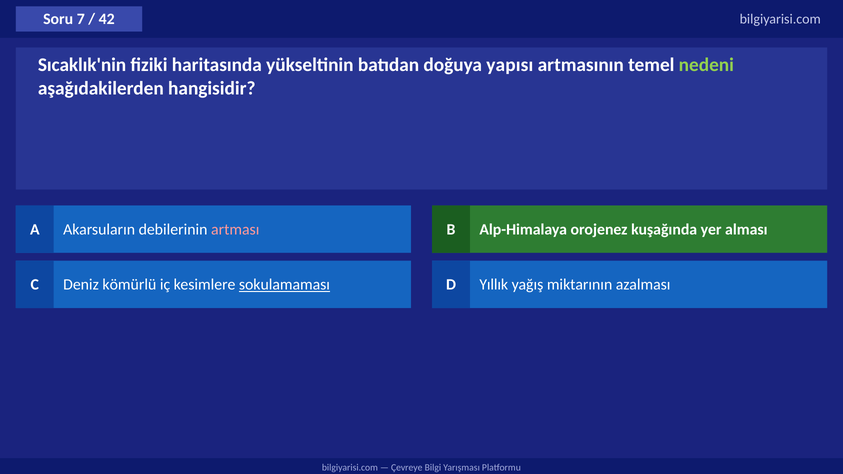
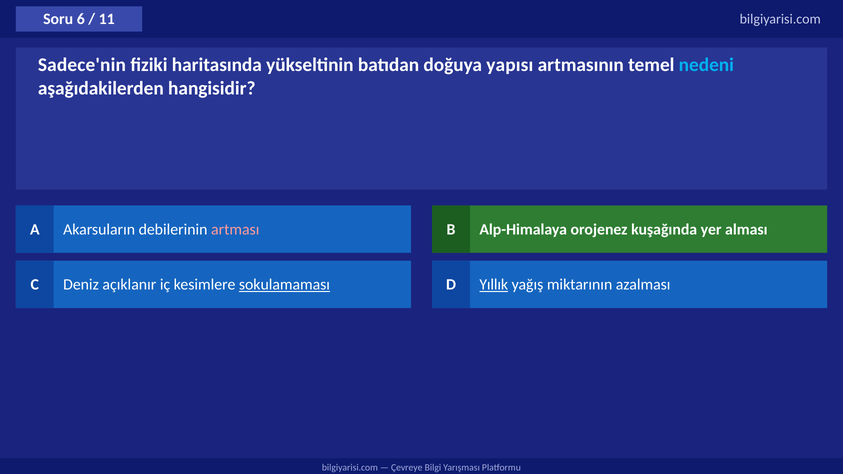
7: 7 -> 6 (81, 19)
42: 42 -> 11 (107, 19)
Sıcaklık'nin: Sıcaklık'nin -> Sadece'nin (82, 65)
nedeni colour: light green -> light blue (706, 65)
kömürlü: kömürlü -> açıklanır (129, 285)
Yıllık underline: none -> present (494, 285)
